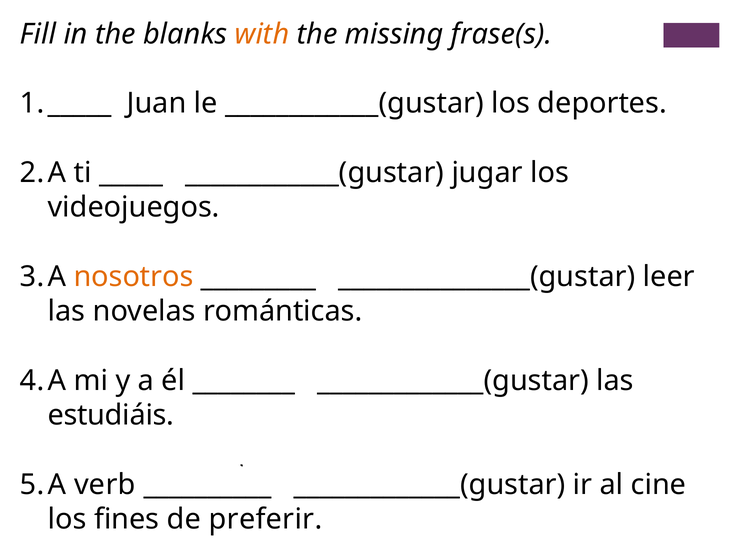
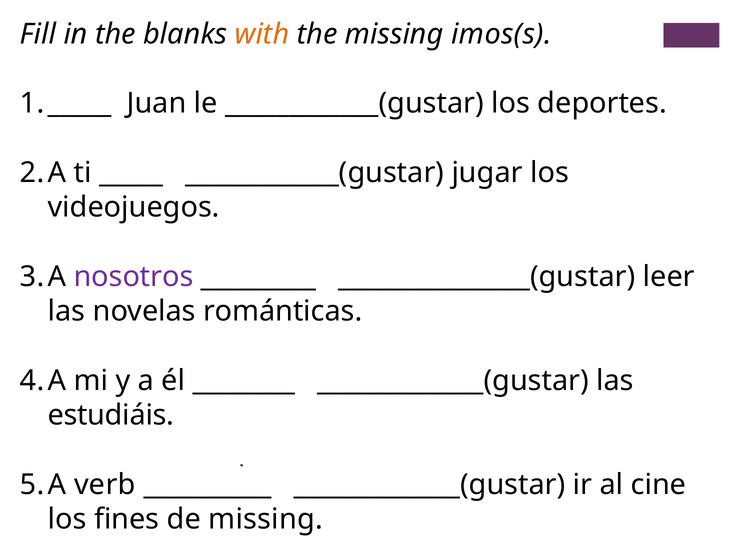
frase(s: frase(s -> imos(s (501, 34)
nosotros colour: orange -> purple (134, 277)
de preferir: preferir -> missing (266, 520)
